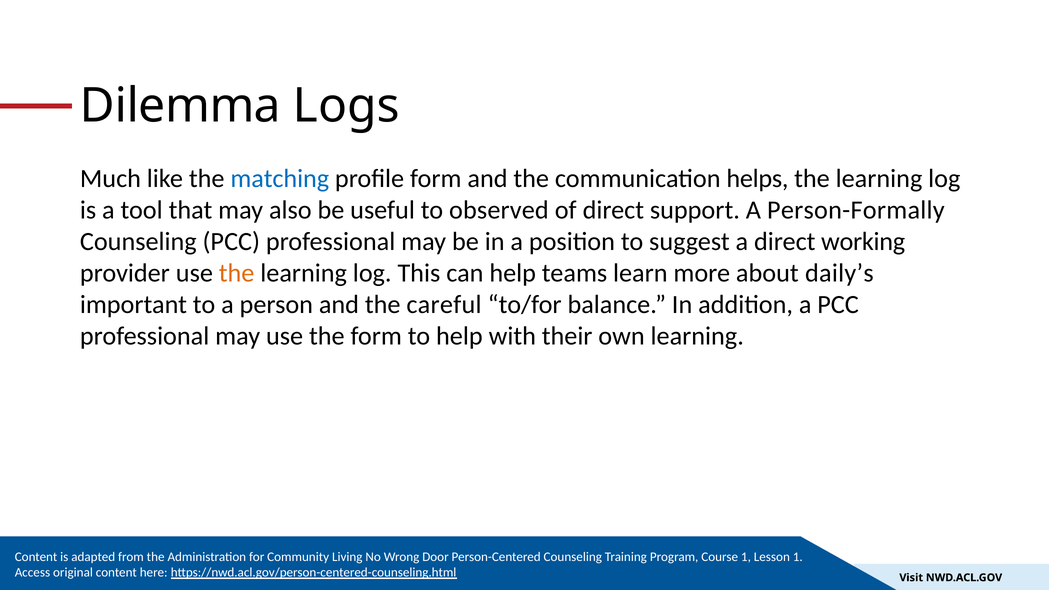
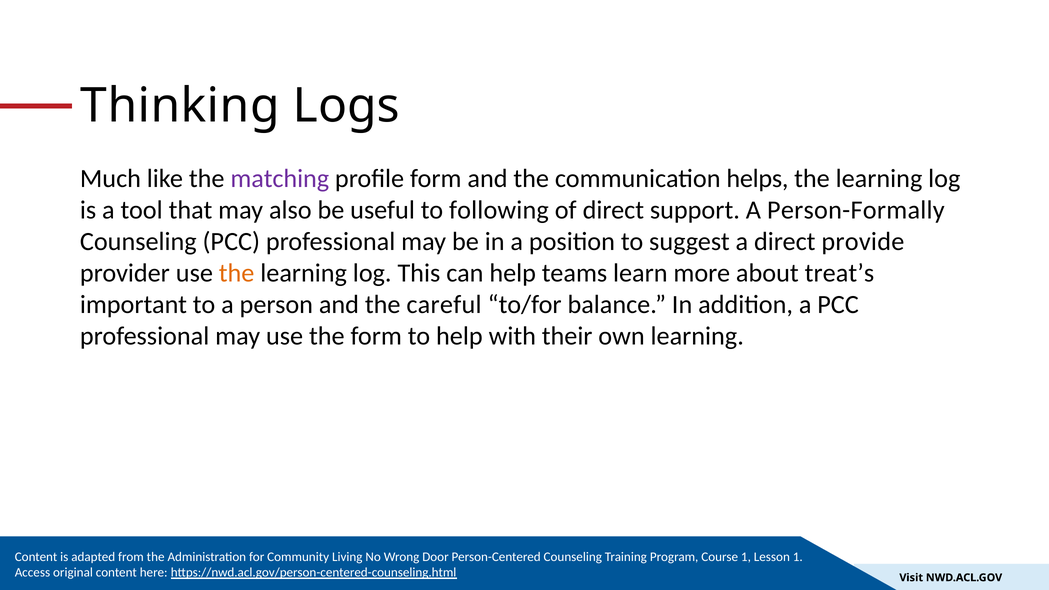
Dilemma: Dilemma -> Thinking (180, 106)
matching colour: blue -> purple (280, 179)
observed: observed -> following (499, 210)
working: working -> provide (863, 242)
daily’s: daily’s -> treat’s (839, 273)
